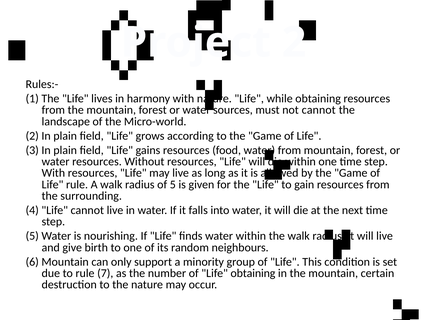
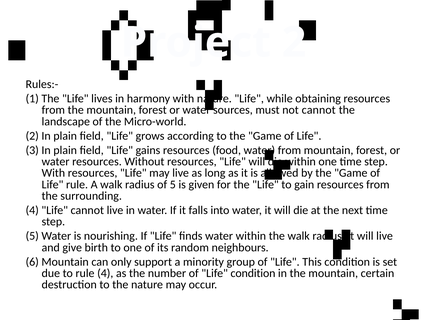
rule 7: 7 -> 4 (105, 273)
Life obtaining: obtaining -> condition (253, 273)
